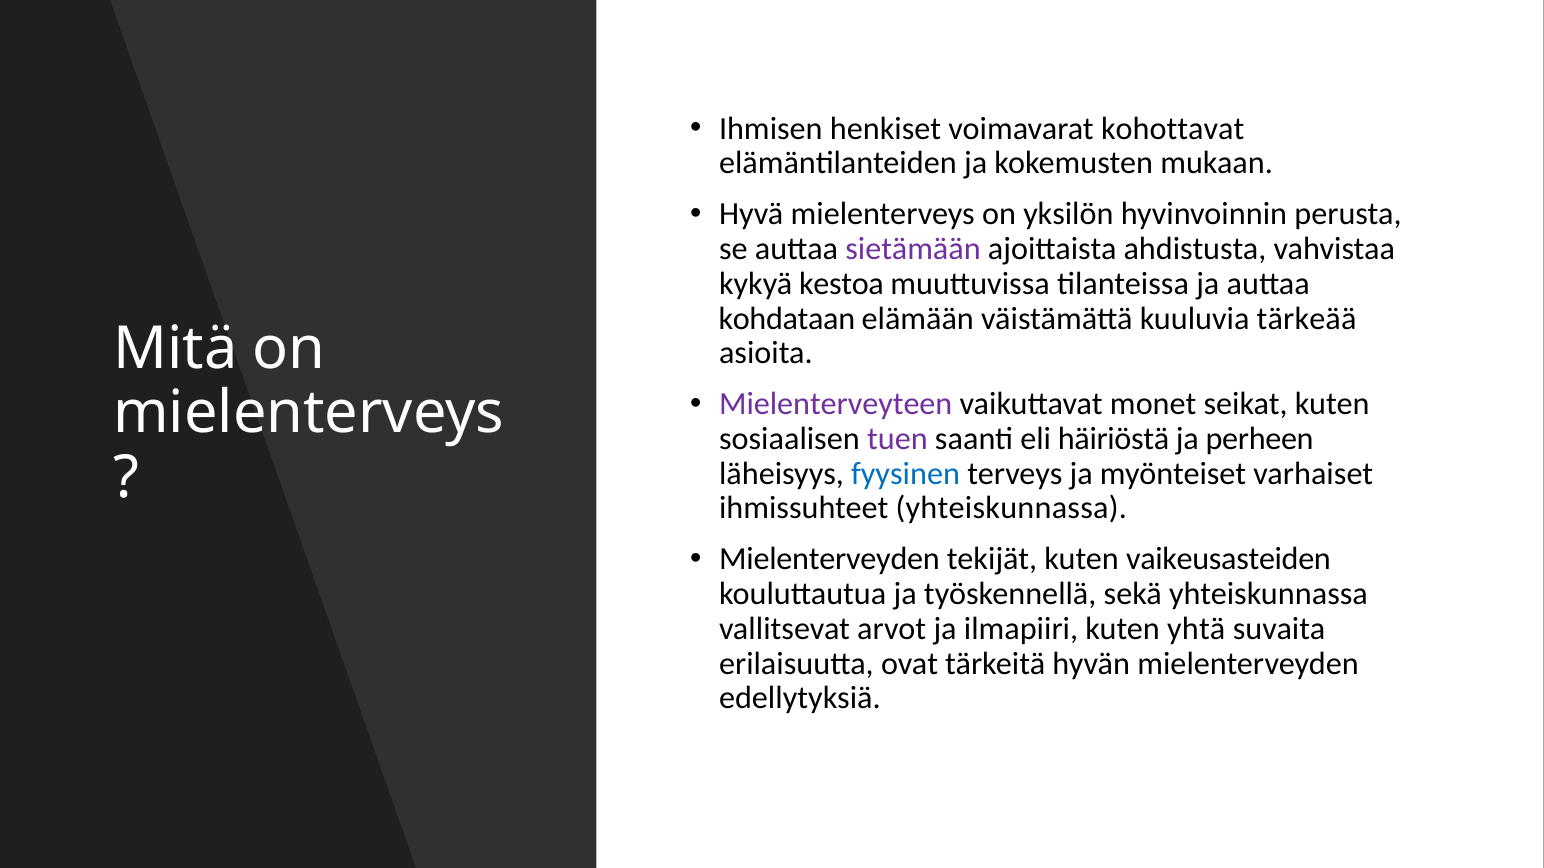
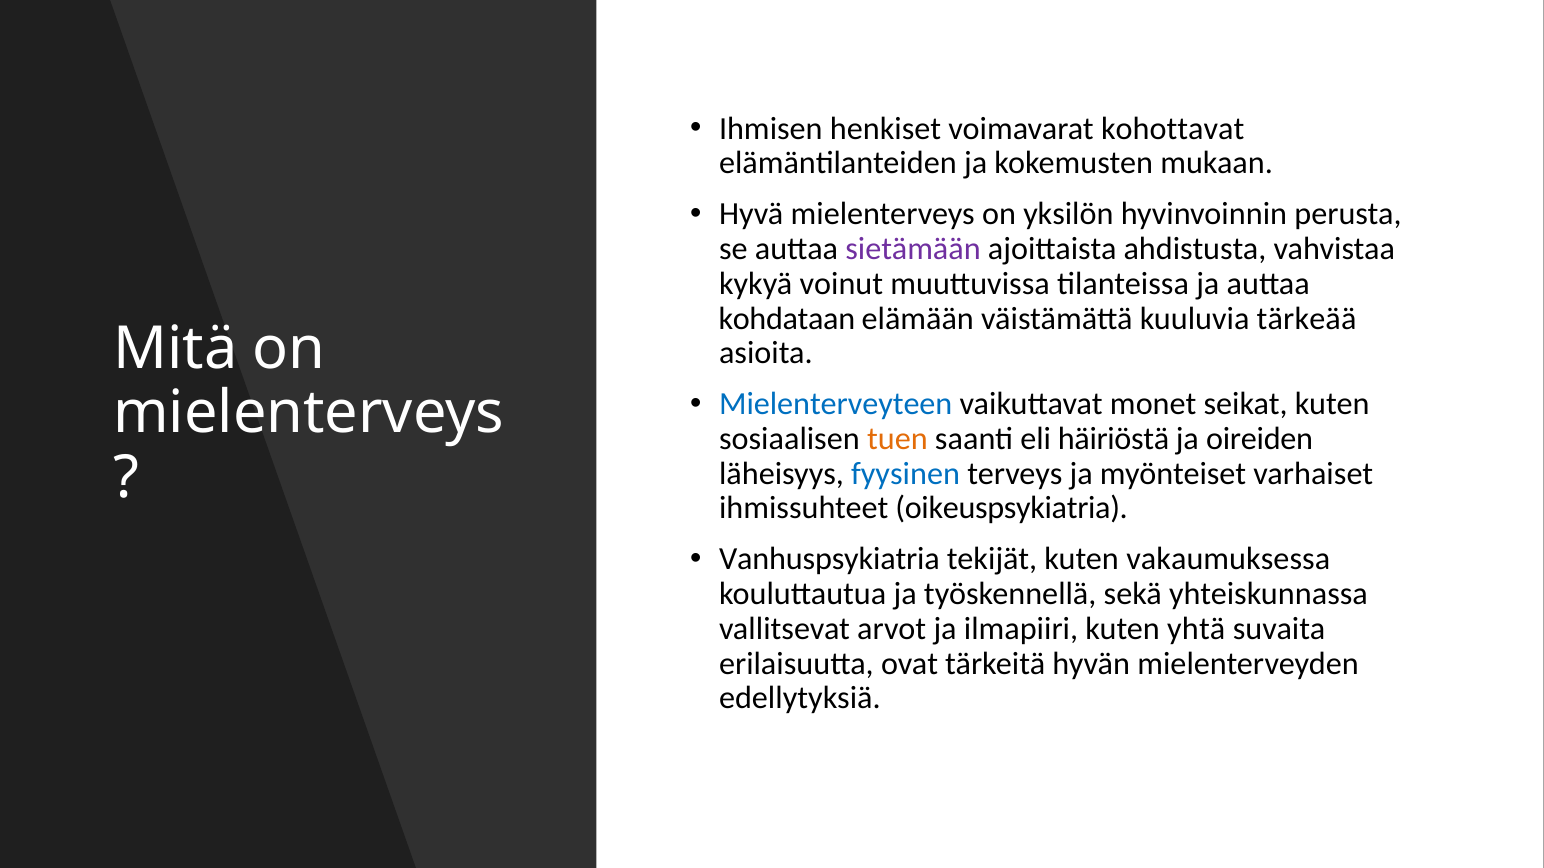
kestoa: kestoa -> voinut (841, 284)
Mielenterveyteen colour: purple -> blue (836, 404)
tuen colour: purple -> orange (897, 439)
perheen: perheen -> oireiden (1260, 439)
ihmissuhteet yhteiskunnassa: yhteiskunnassa -> oikeuspsykiatria (1012, 509)
Mielenterveyden: Mielenterveyden -> Vanhuspsykiatria (829, 560)
vaikeusasteiden: vaikeusasteiden -> vakaumuksessa (1228, 560)
